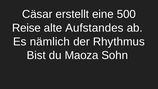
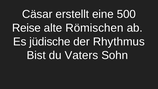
Aufstandes: Aufstandes -> Römischen (94, 28)
nämlich: nämlich -> jüdische (50, 42)
Maoza: Maoza -> Vaters (81, 55)
